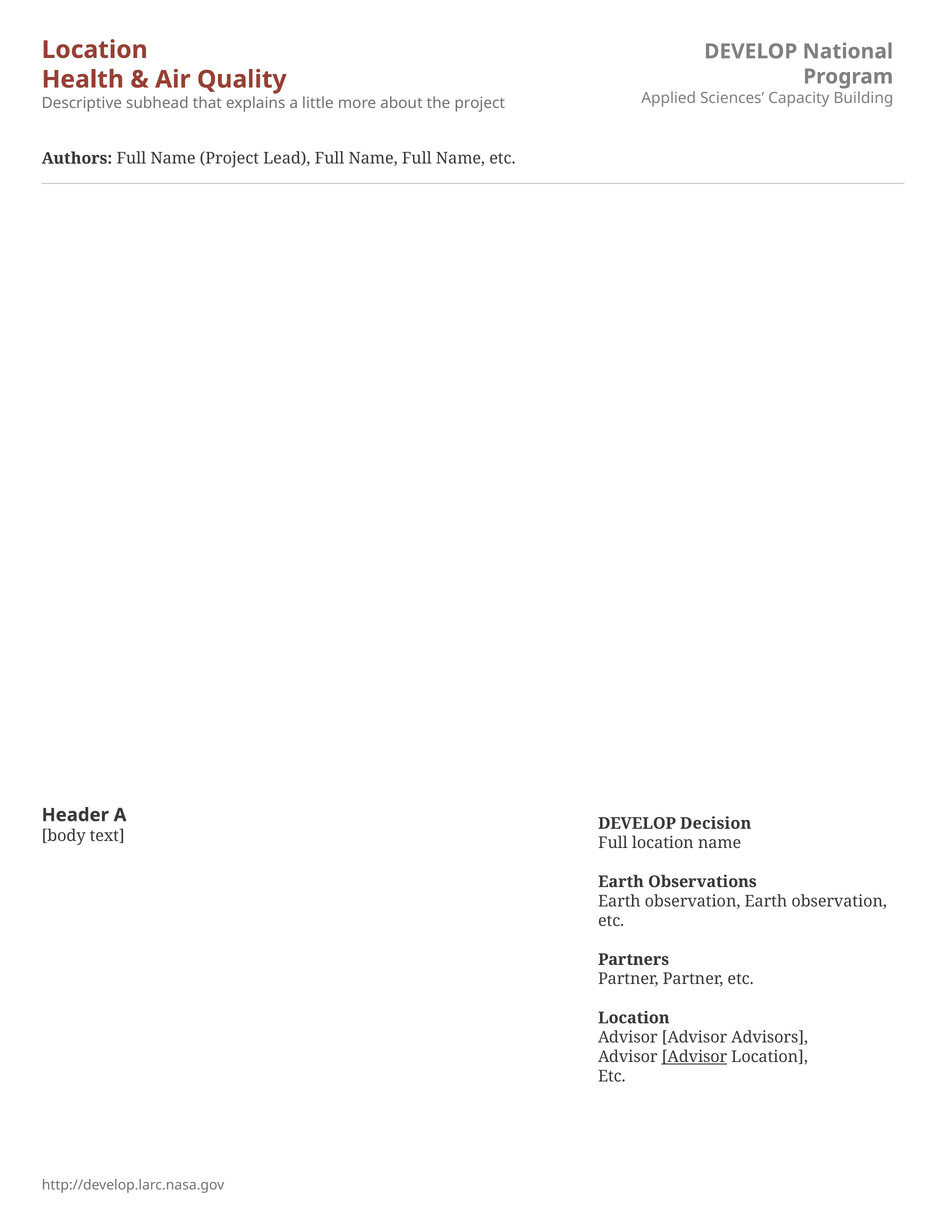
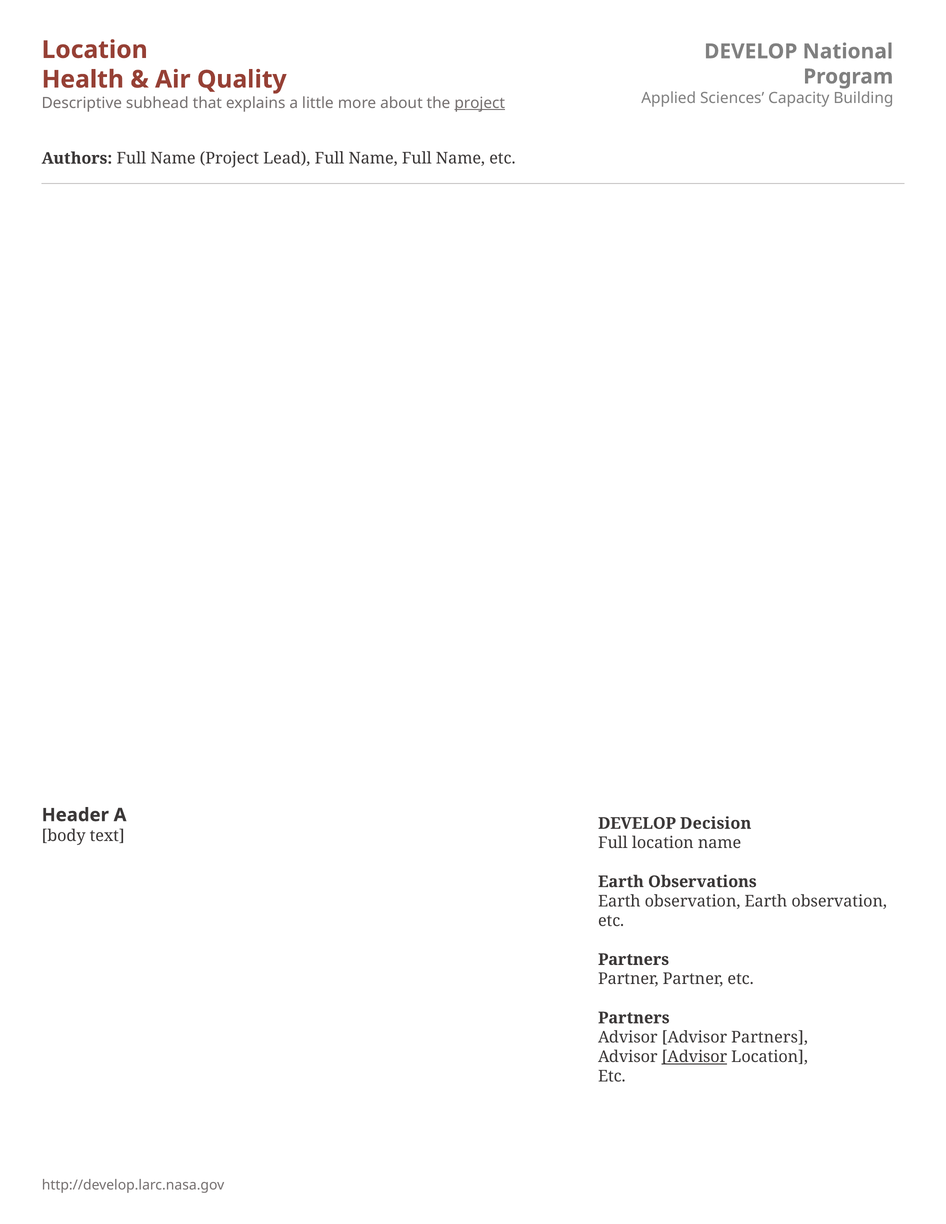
project underline: none -> present (480, 103)
Location: Location -> Partners (634, 1018)
Advisor Advisors: Advisors -> Partners (770, 1038)
